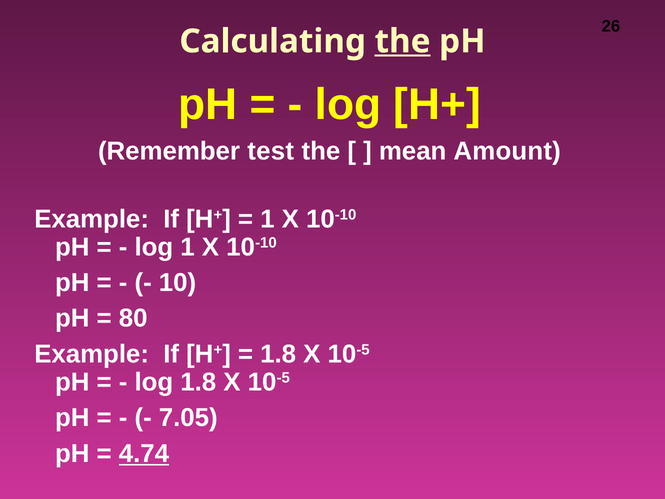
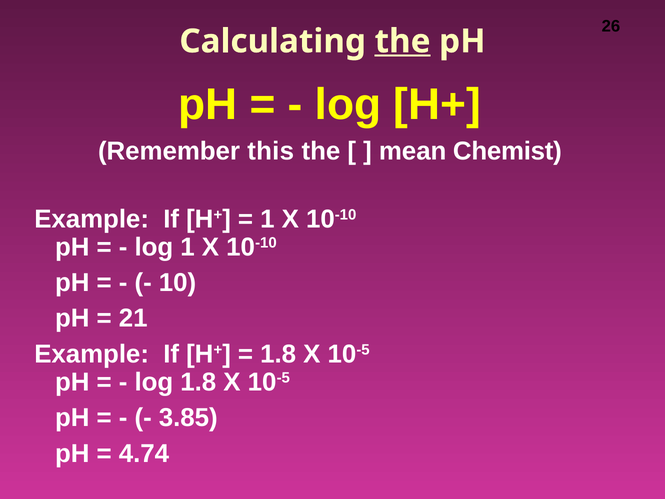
test: test -> this (271, 151)
Amount: Amount -> Chemist (507, 151)
80: 80 -> 21 (133, 318)
7.05: 7.05 -> 3.85 (188, 418)
4.74 underline: present -> none (144, 453)
